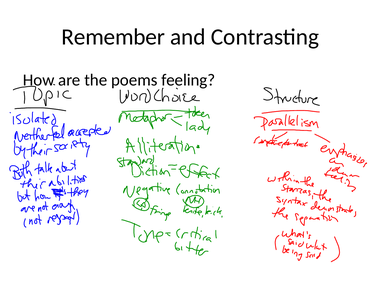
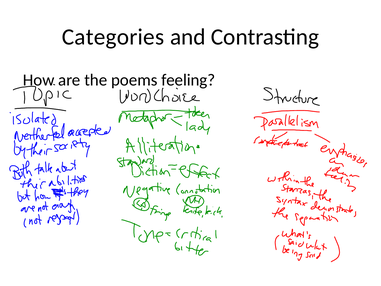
Remember: Remember -> Categories (113, 37)
